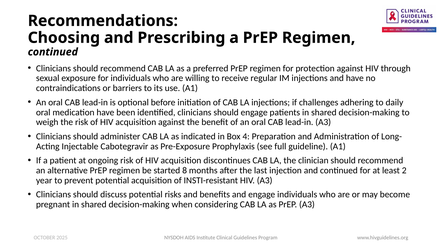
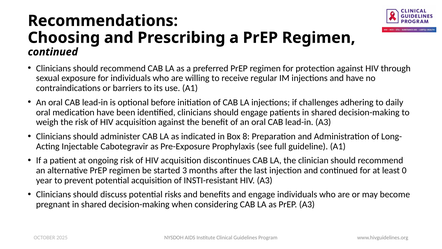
4: 4 -> 8 (246, 136)
8: 8 -> 3 (185, 170)
2: 2 -> 0 (404, 170)
